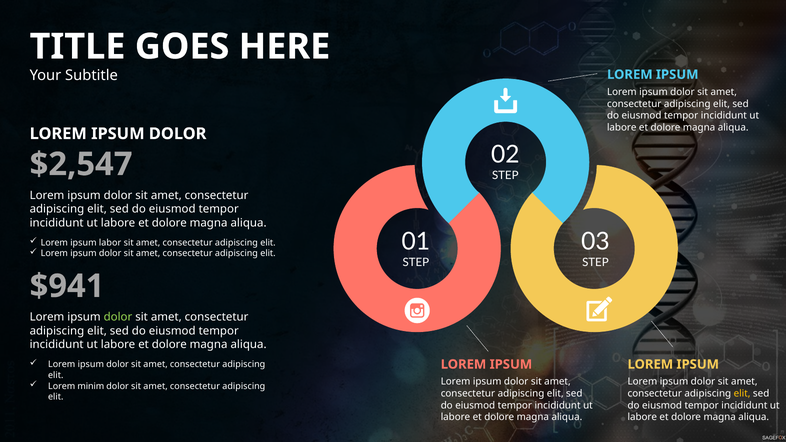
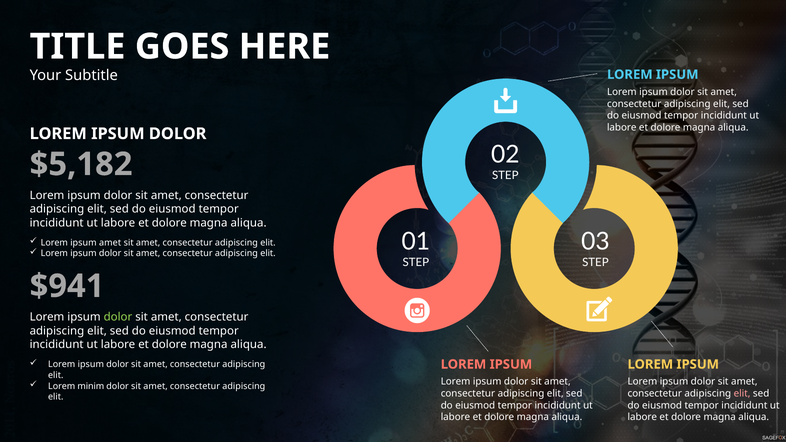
$2,547: $2,547 -> $5,182 (81, 164)
ipsum labor: labor -> amet (110, 243)
elit colour: yellow -> pink (742, 394)
